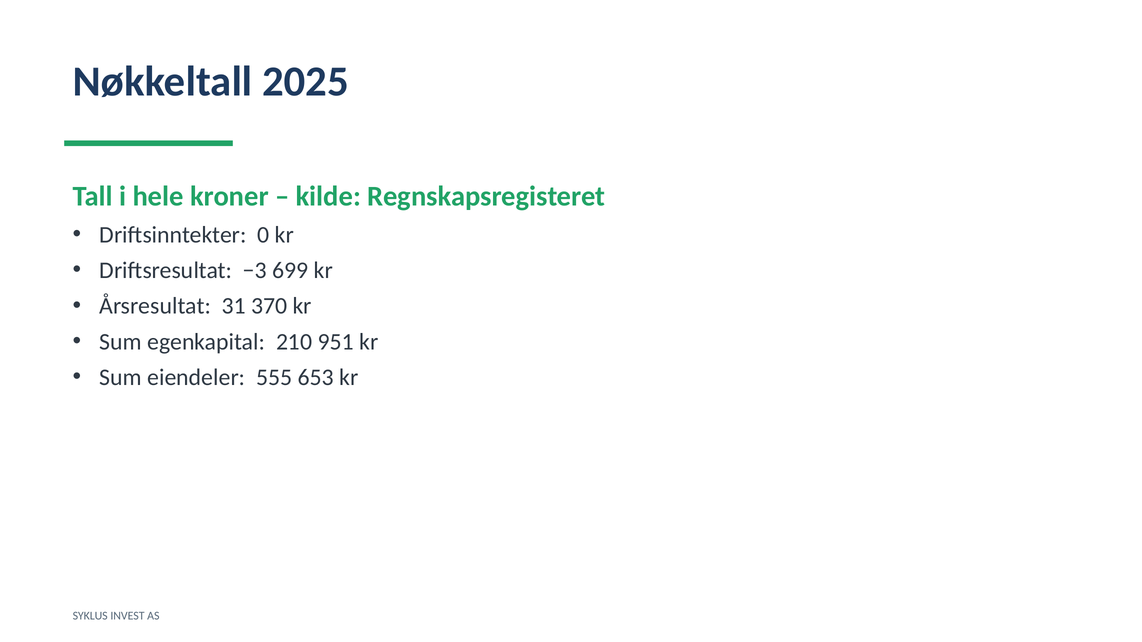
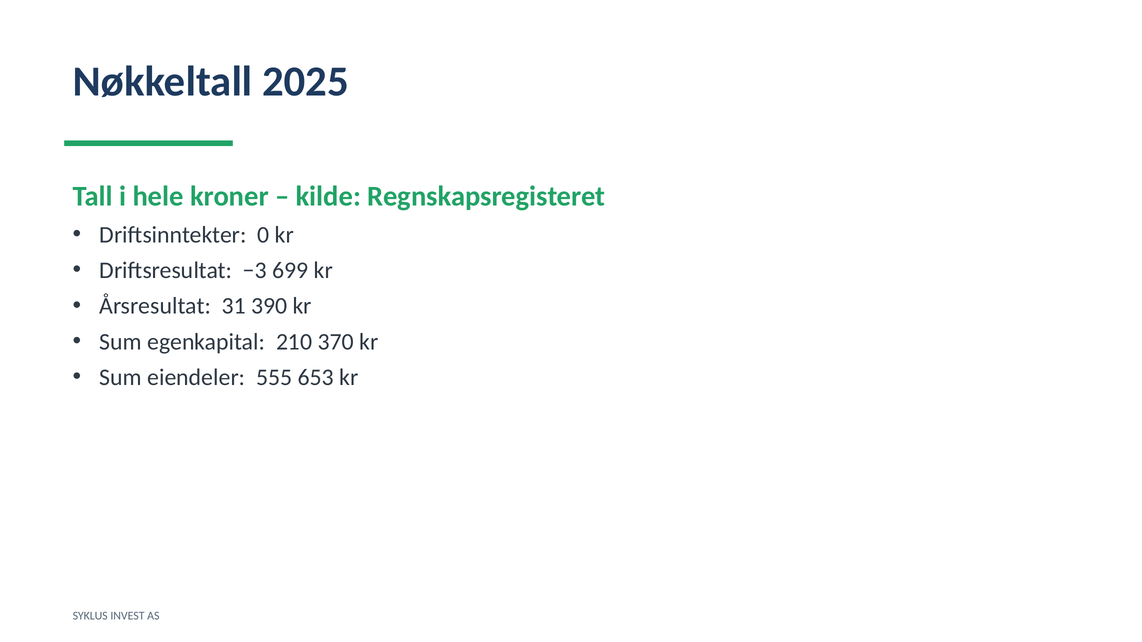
370: 370 -> 390 (269, 306)
951: 951 -> 370 (336, 342)
